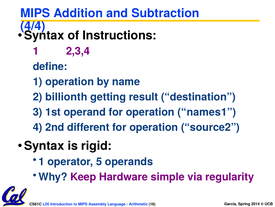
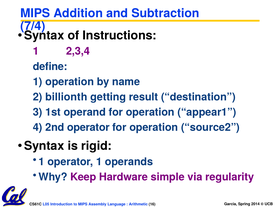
4/4: 4/4 -> 7/4 (33, 26)
names1: names1 -> appear1 (207, 112)
2nd different: different -> operator (88, 127)
operator 5: 5 -> 1 (99, 161)
